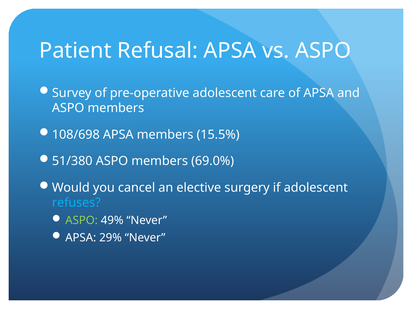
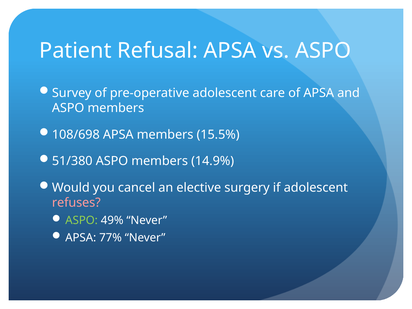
69.0%: 69.0% -> 14.9% (213, 161)
refuses colour: light blue -> pink (76, 203)
29%: 29% -> 77% (110, 238)
